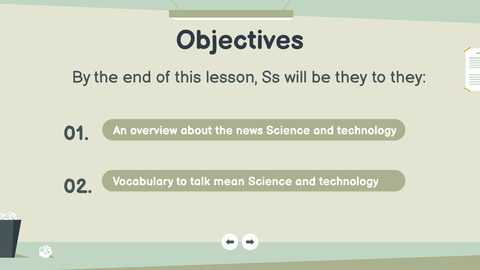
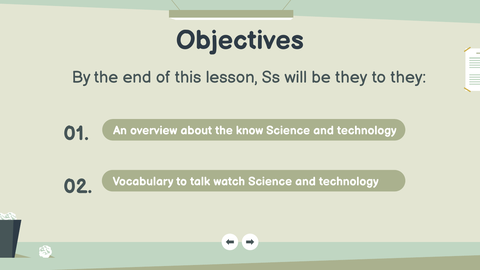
news: news -> know (250, 131)
mean: mean -> watch (229, 182)
